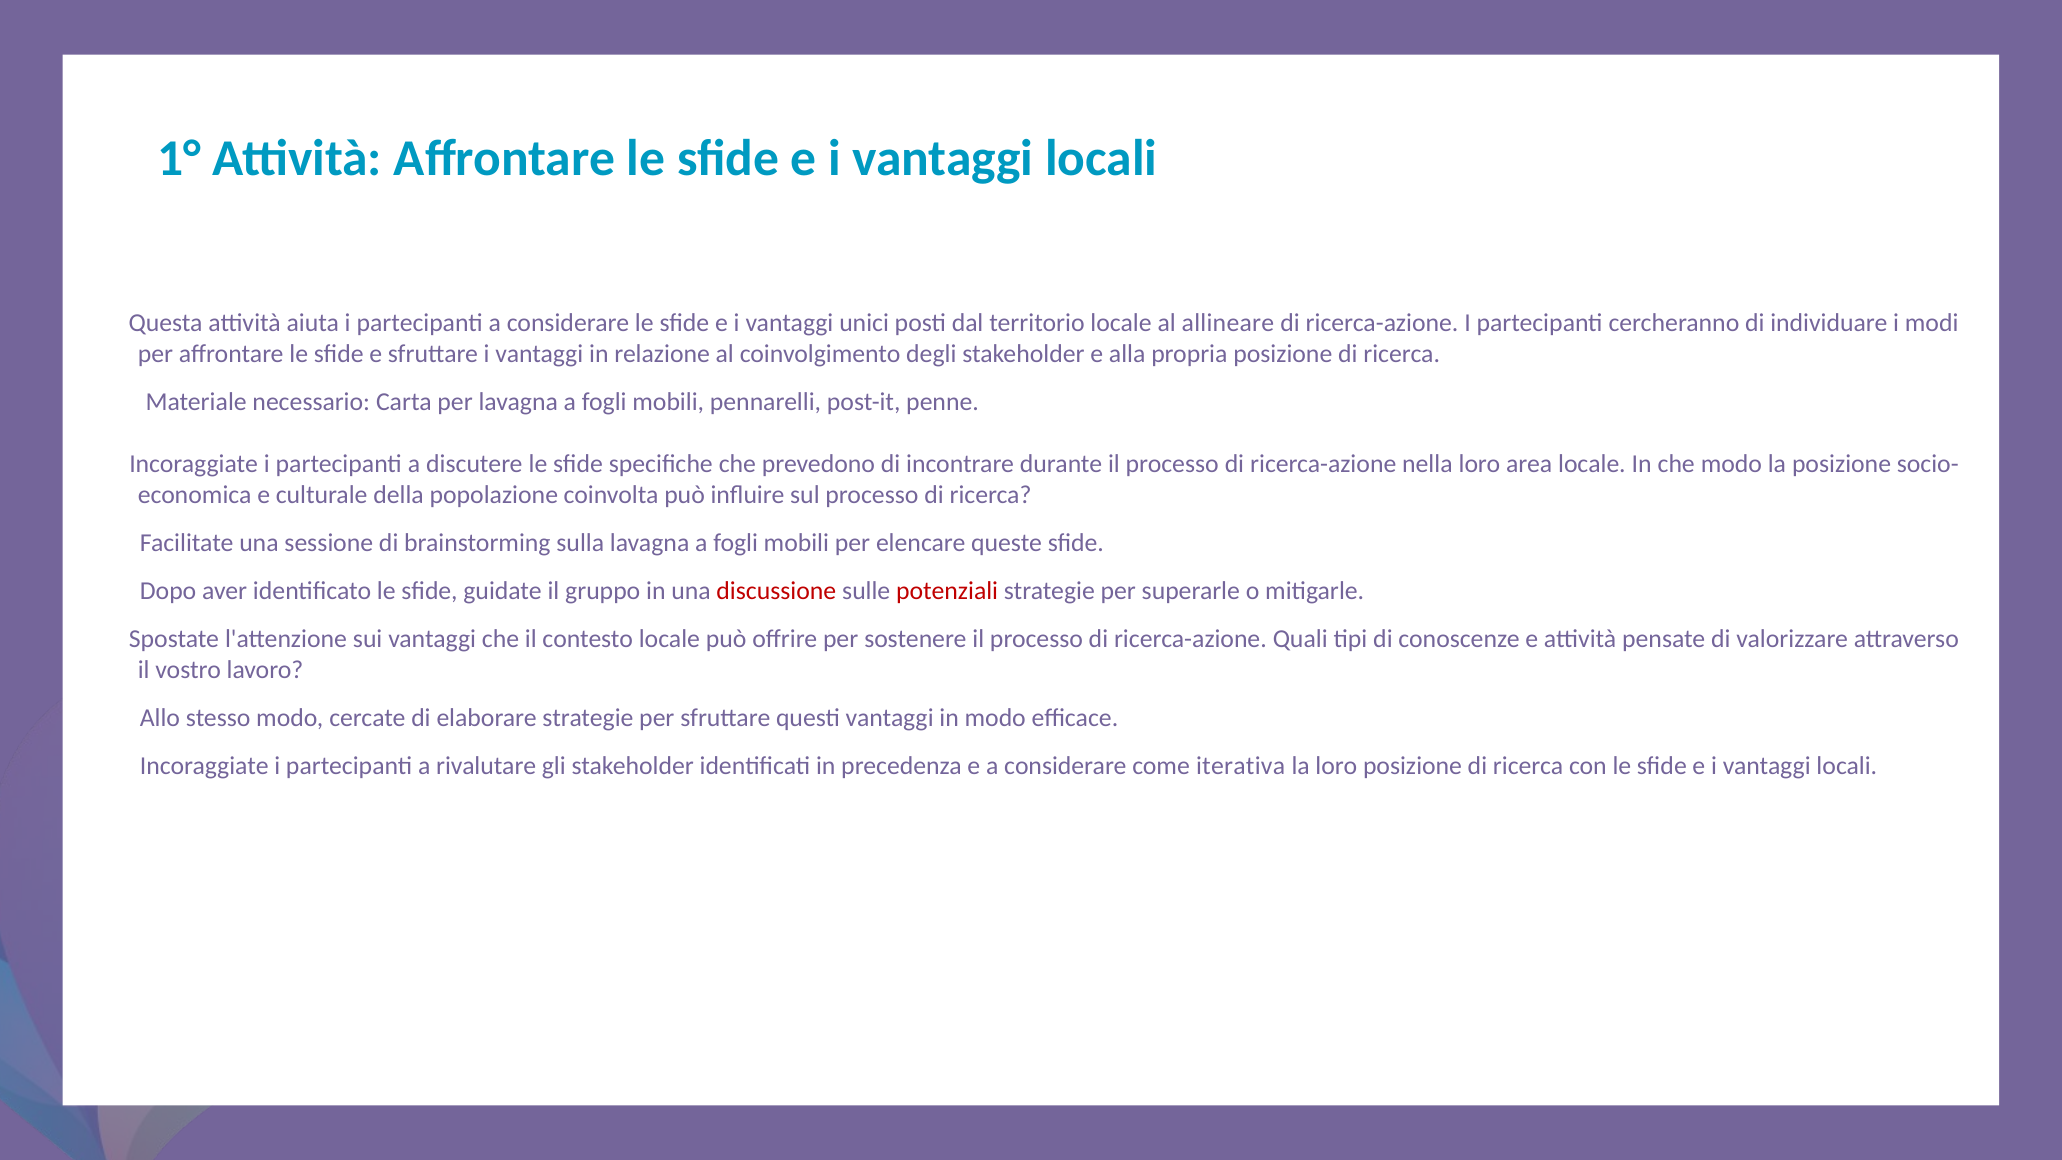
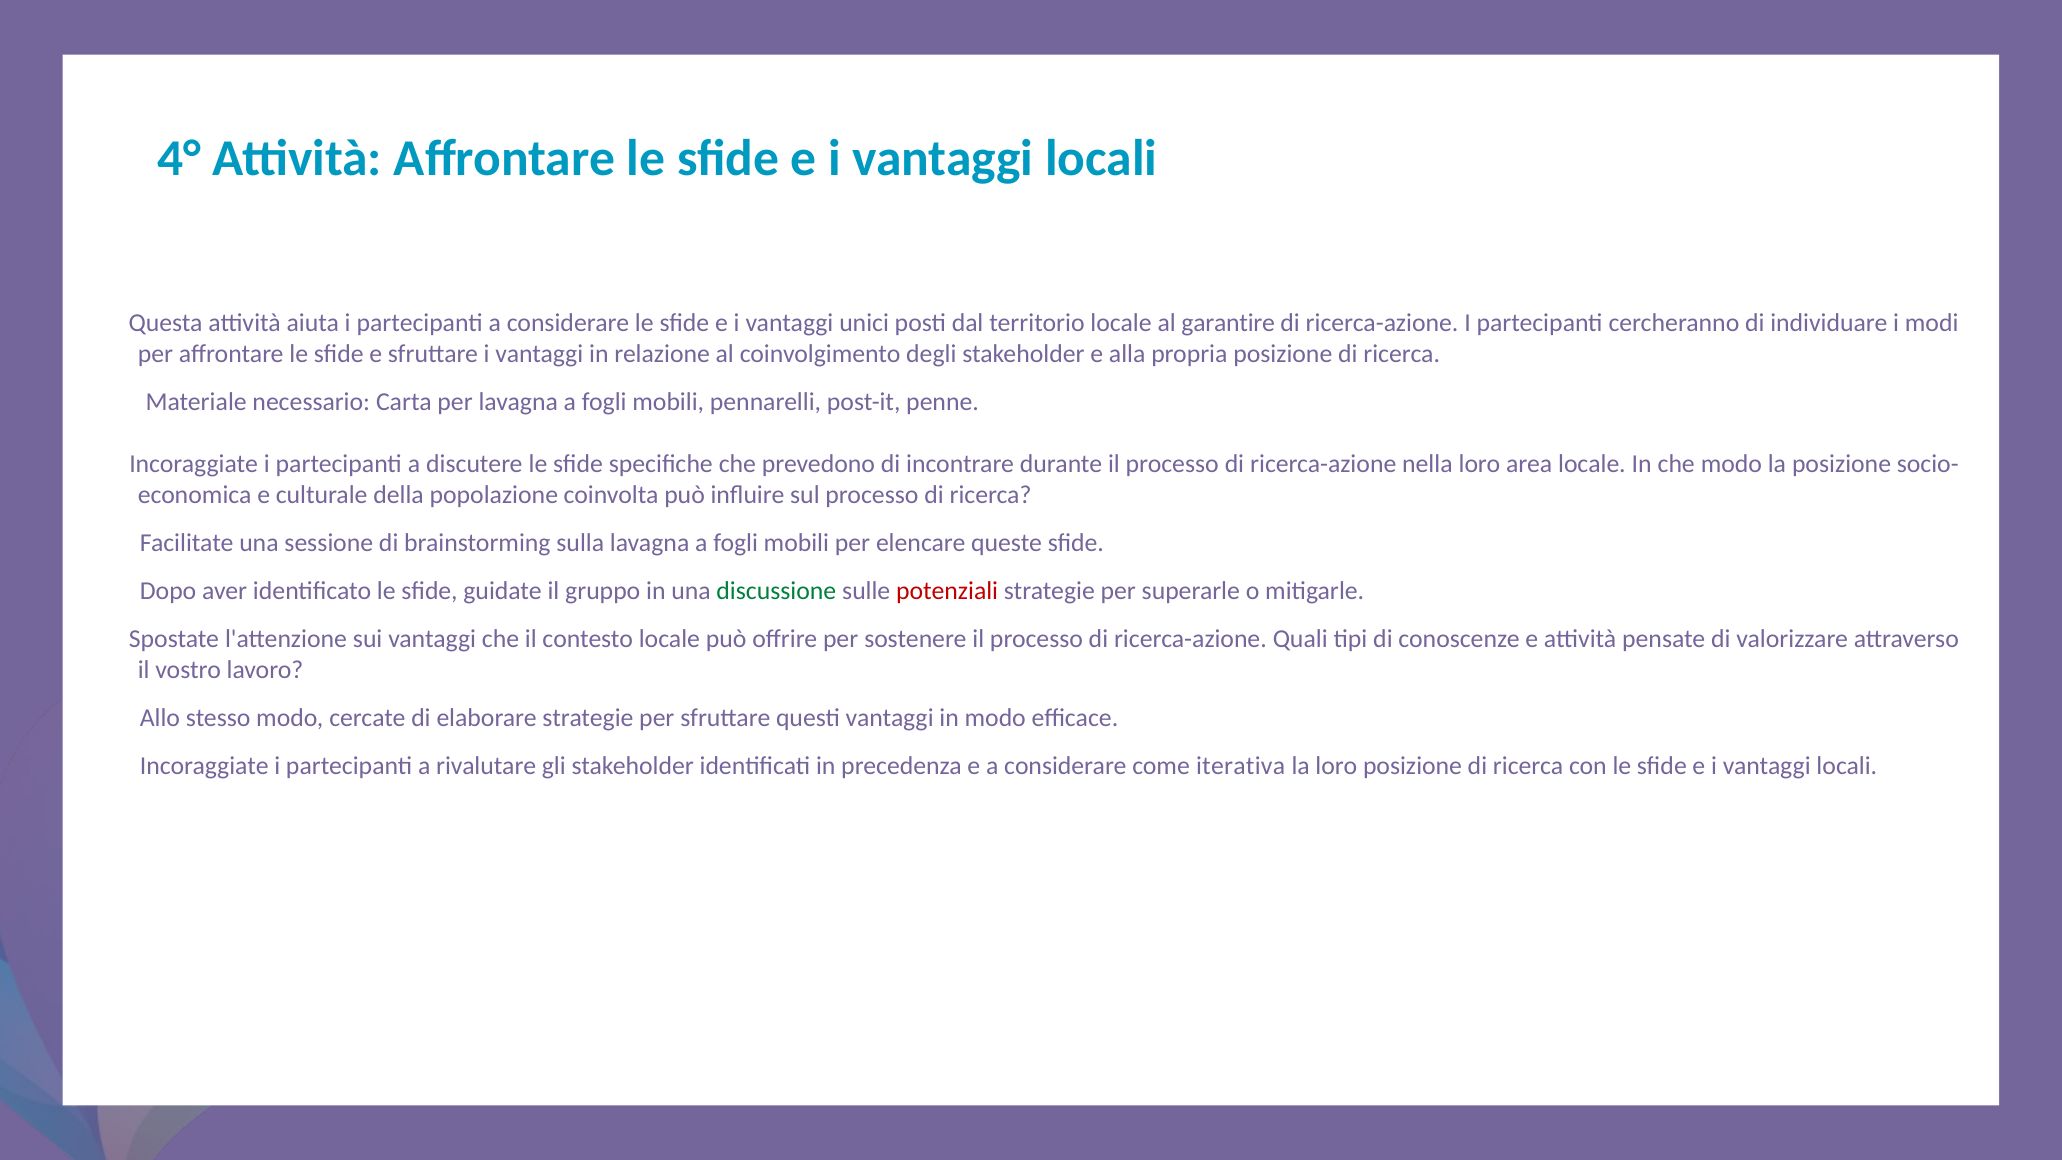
1°: 1° -> 4° (179, 158)
allineare: allineare -> garantire (1228, 323)
discussione colour: red -> green (776, 591)
